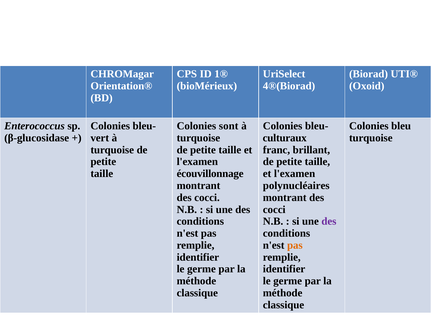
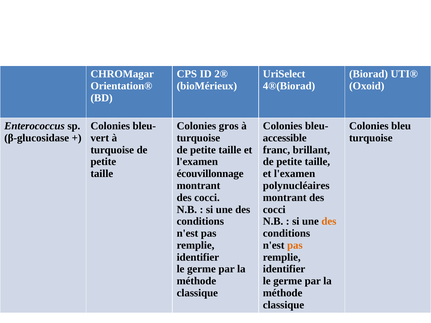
1®: 1® -> 2® (221, 74)
sont: sont -> gros (229, 126)
culturaux: culturaux -> accessible (285, 138)
des colour: purple -> orange (329, 222)
